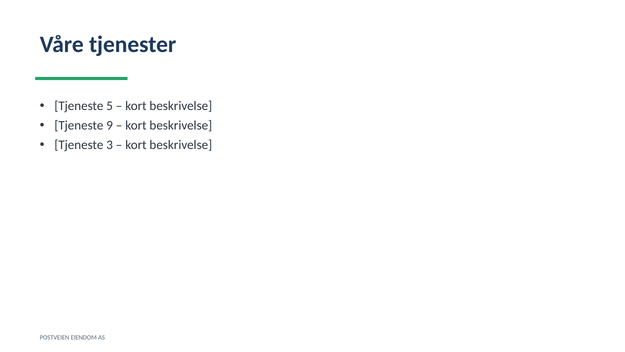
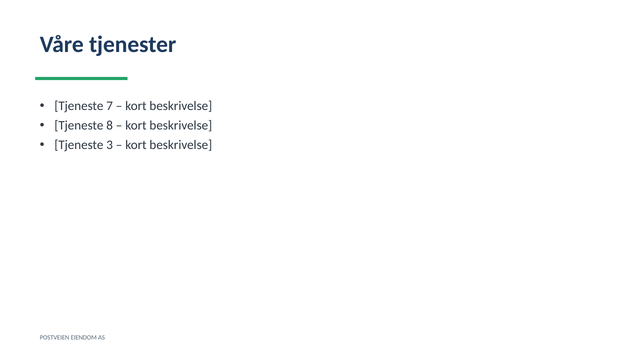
5: 5 -> 7 (110, 106)
9: 9 -> 8 (110, 125)
